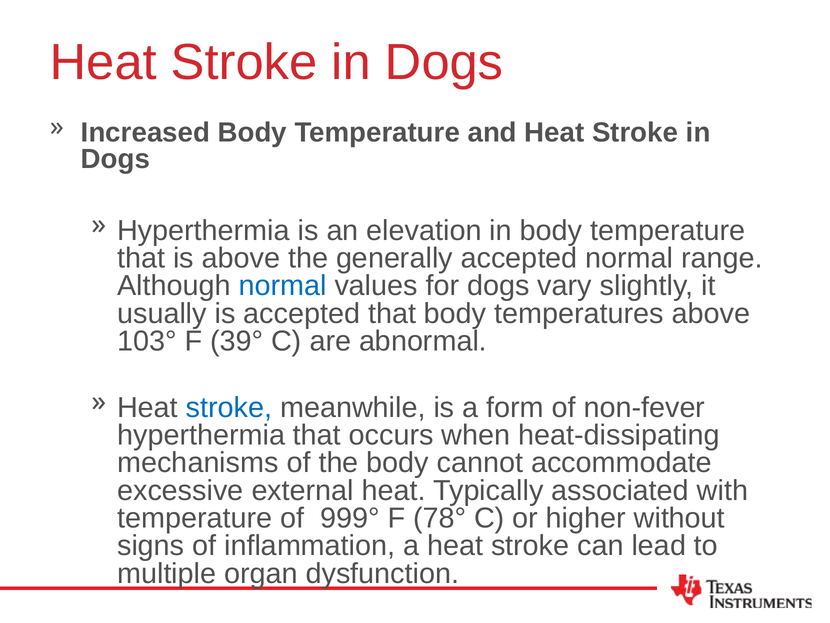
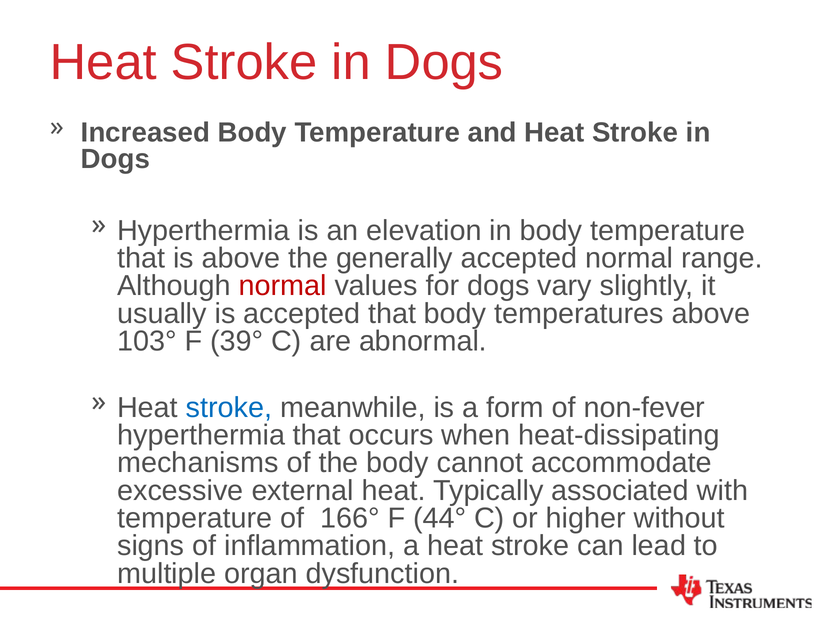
normal colour: blue -> red (283, 286)
999°: 999° -> 166° (350, 518)
78°: 78° -> 44° (440, 518)
